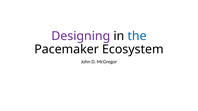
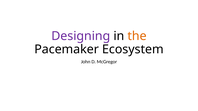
the colour: blue -> orange (137, 36)
